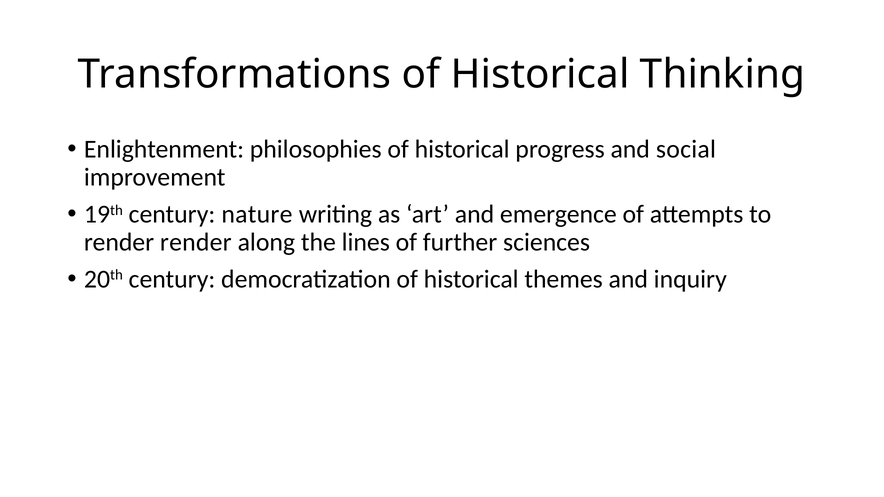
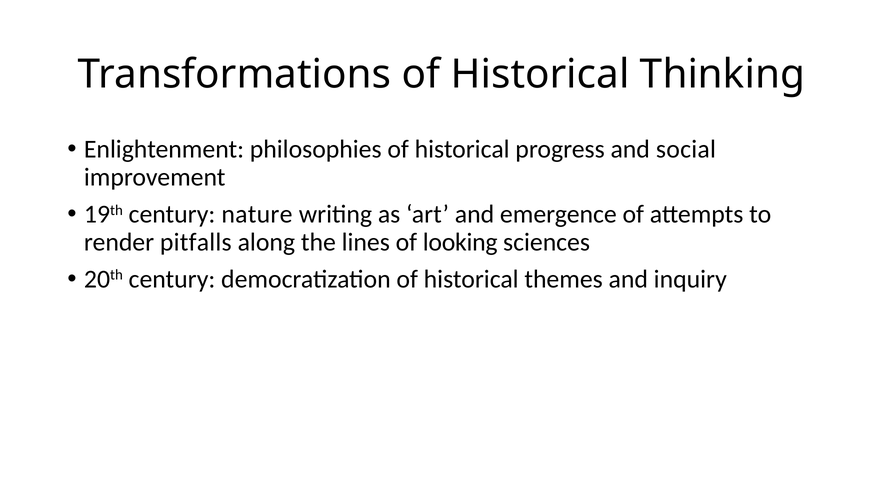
render render: render -> pitfalls (196, 242)
further: further -> looking (460, 242)
